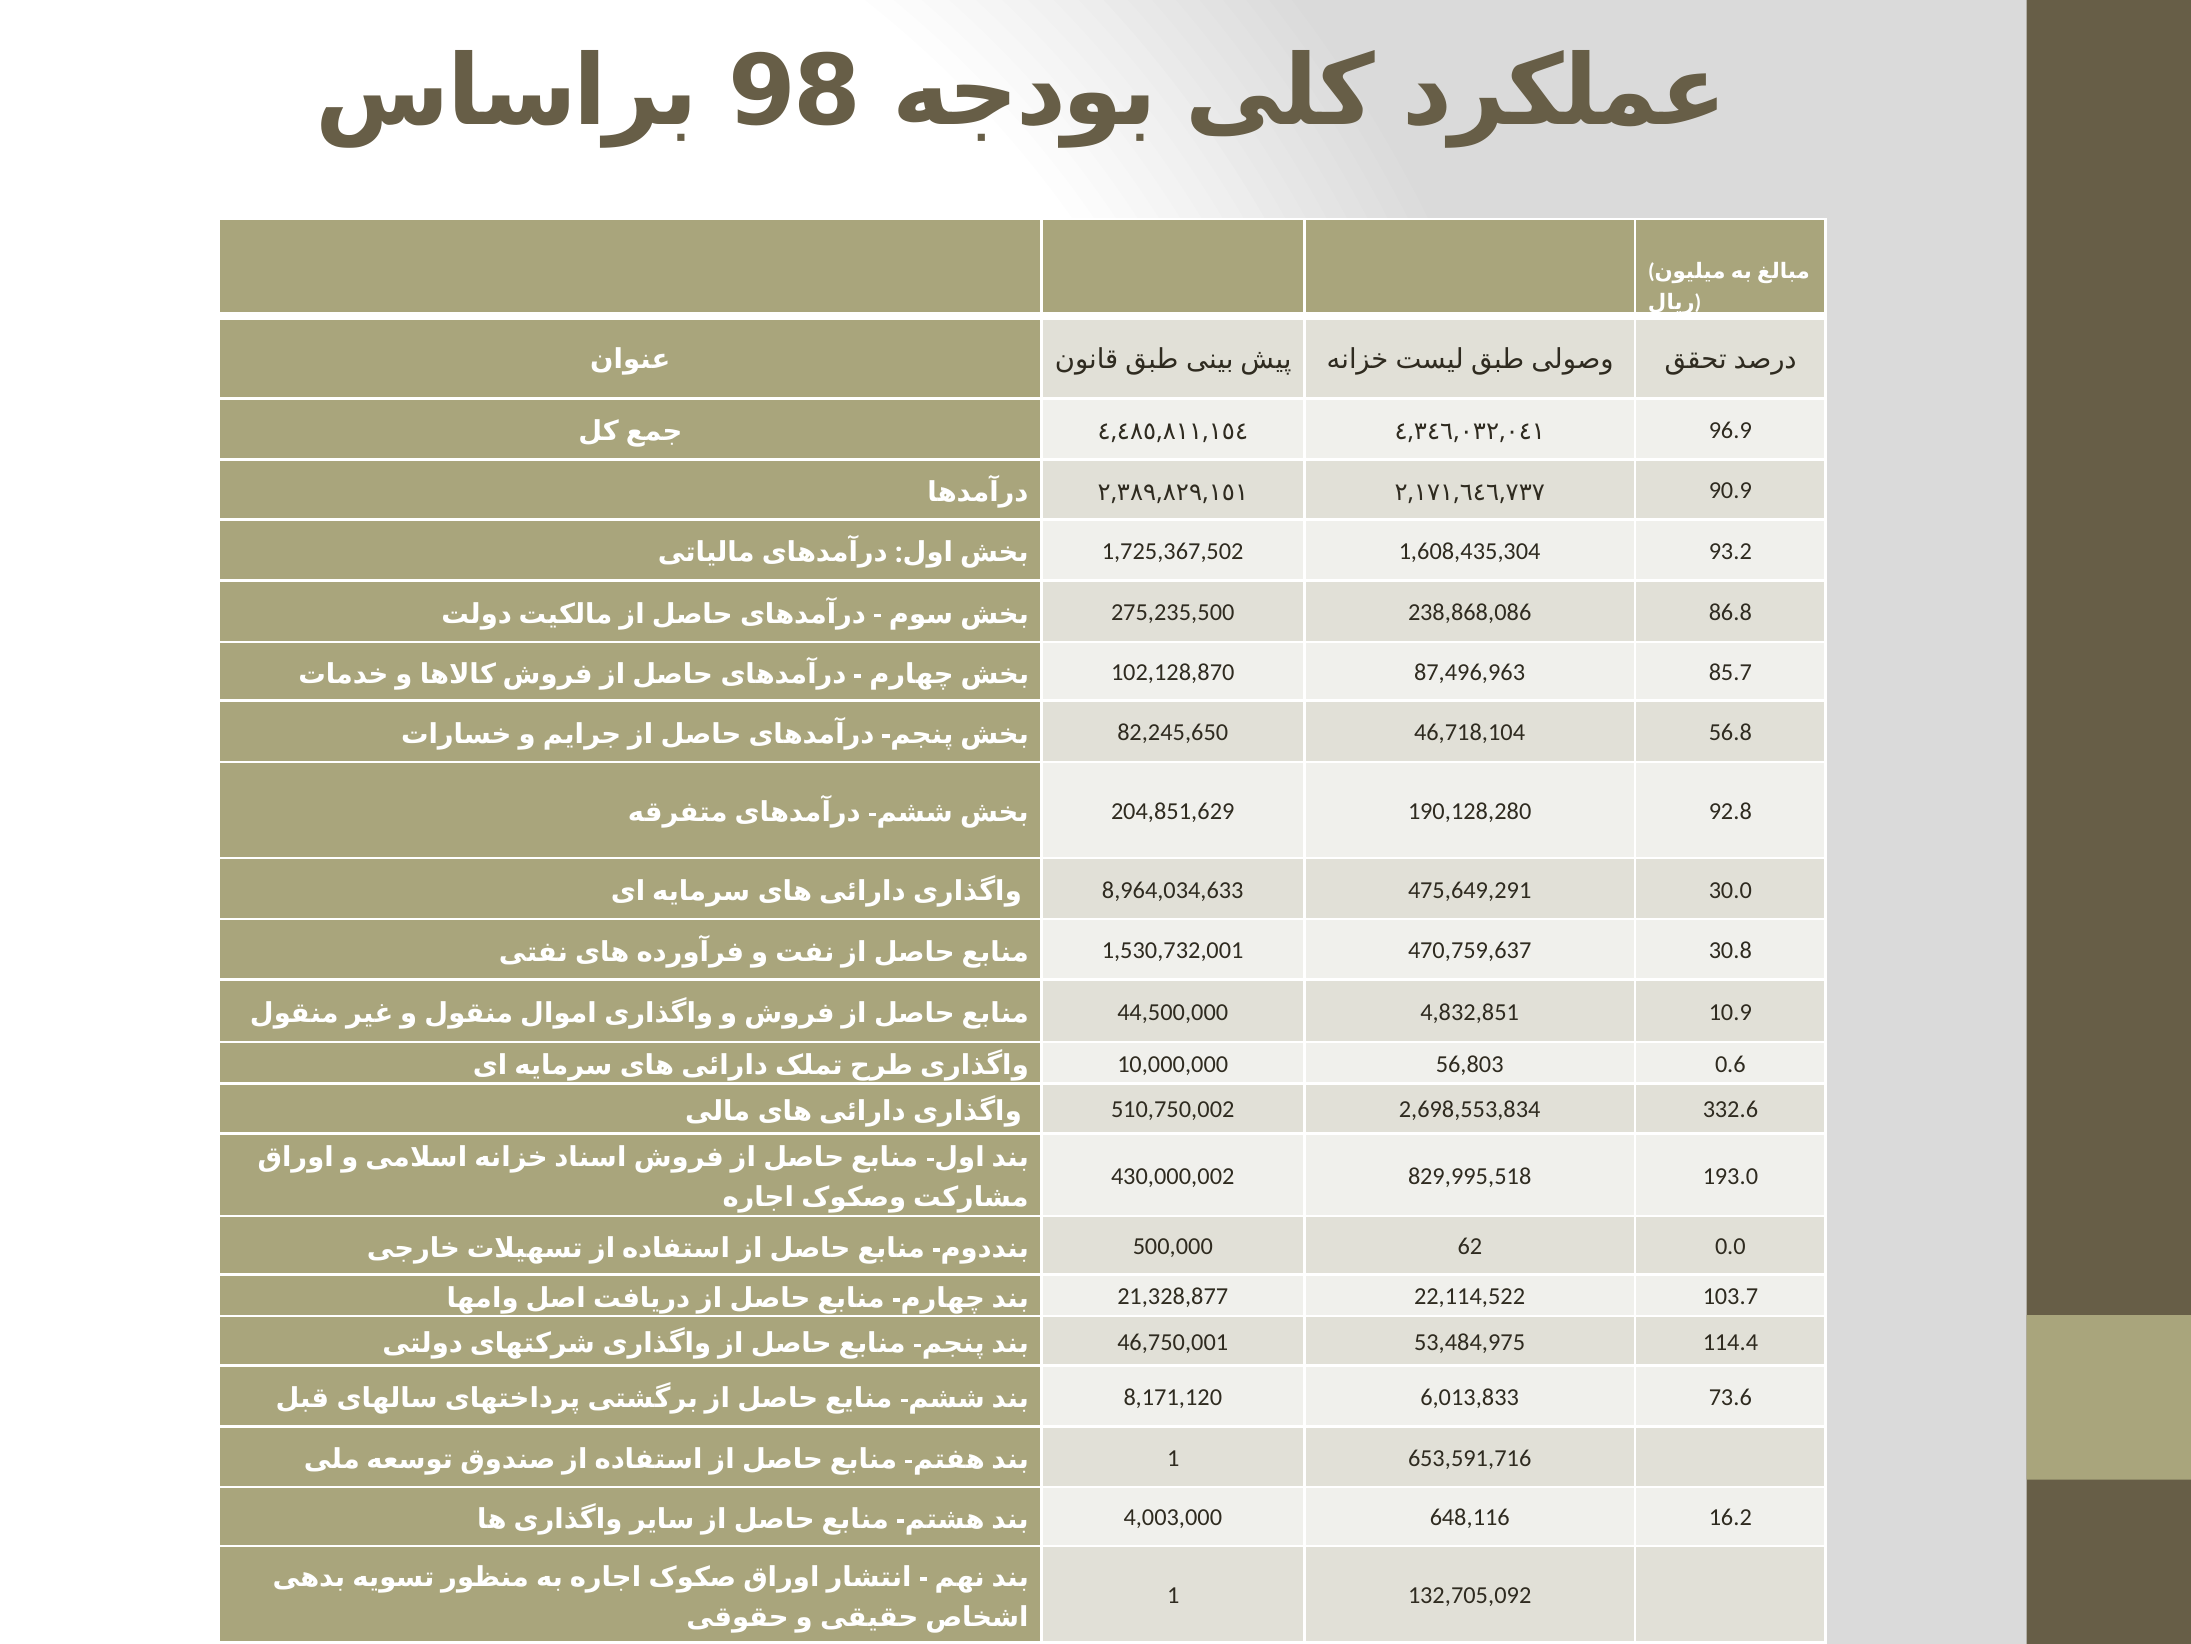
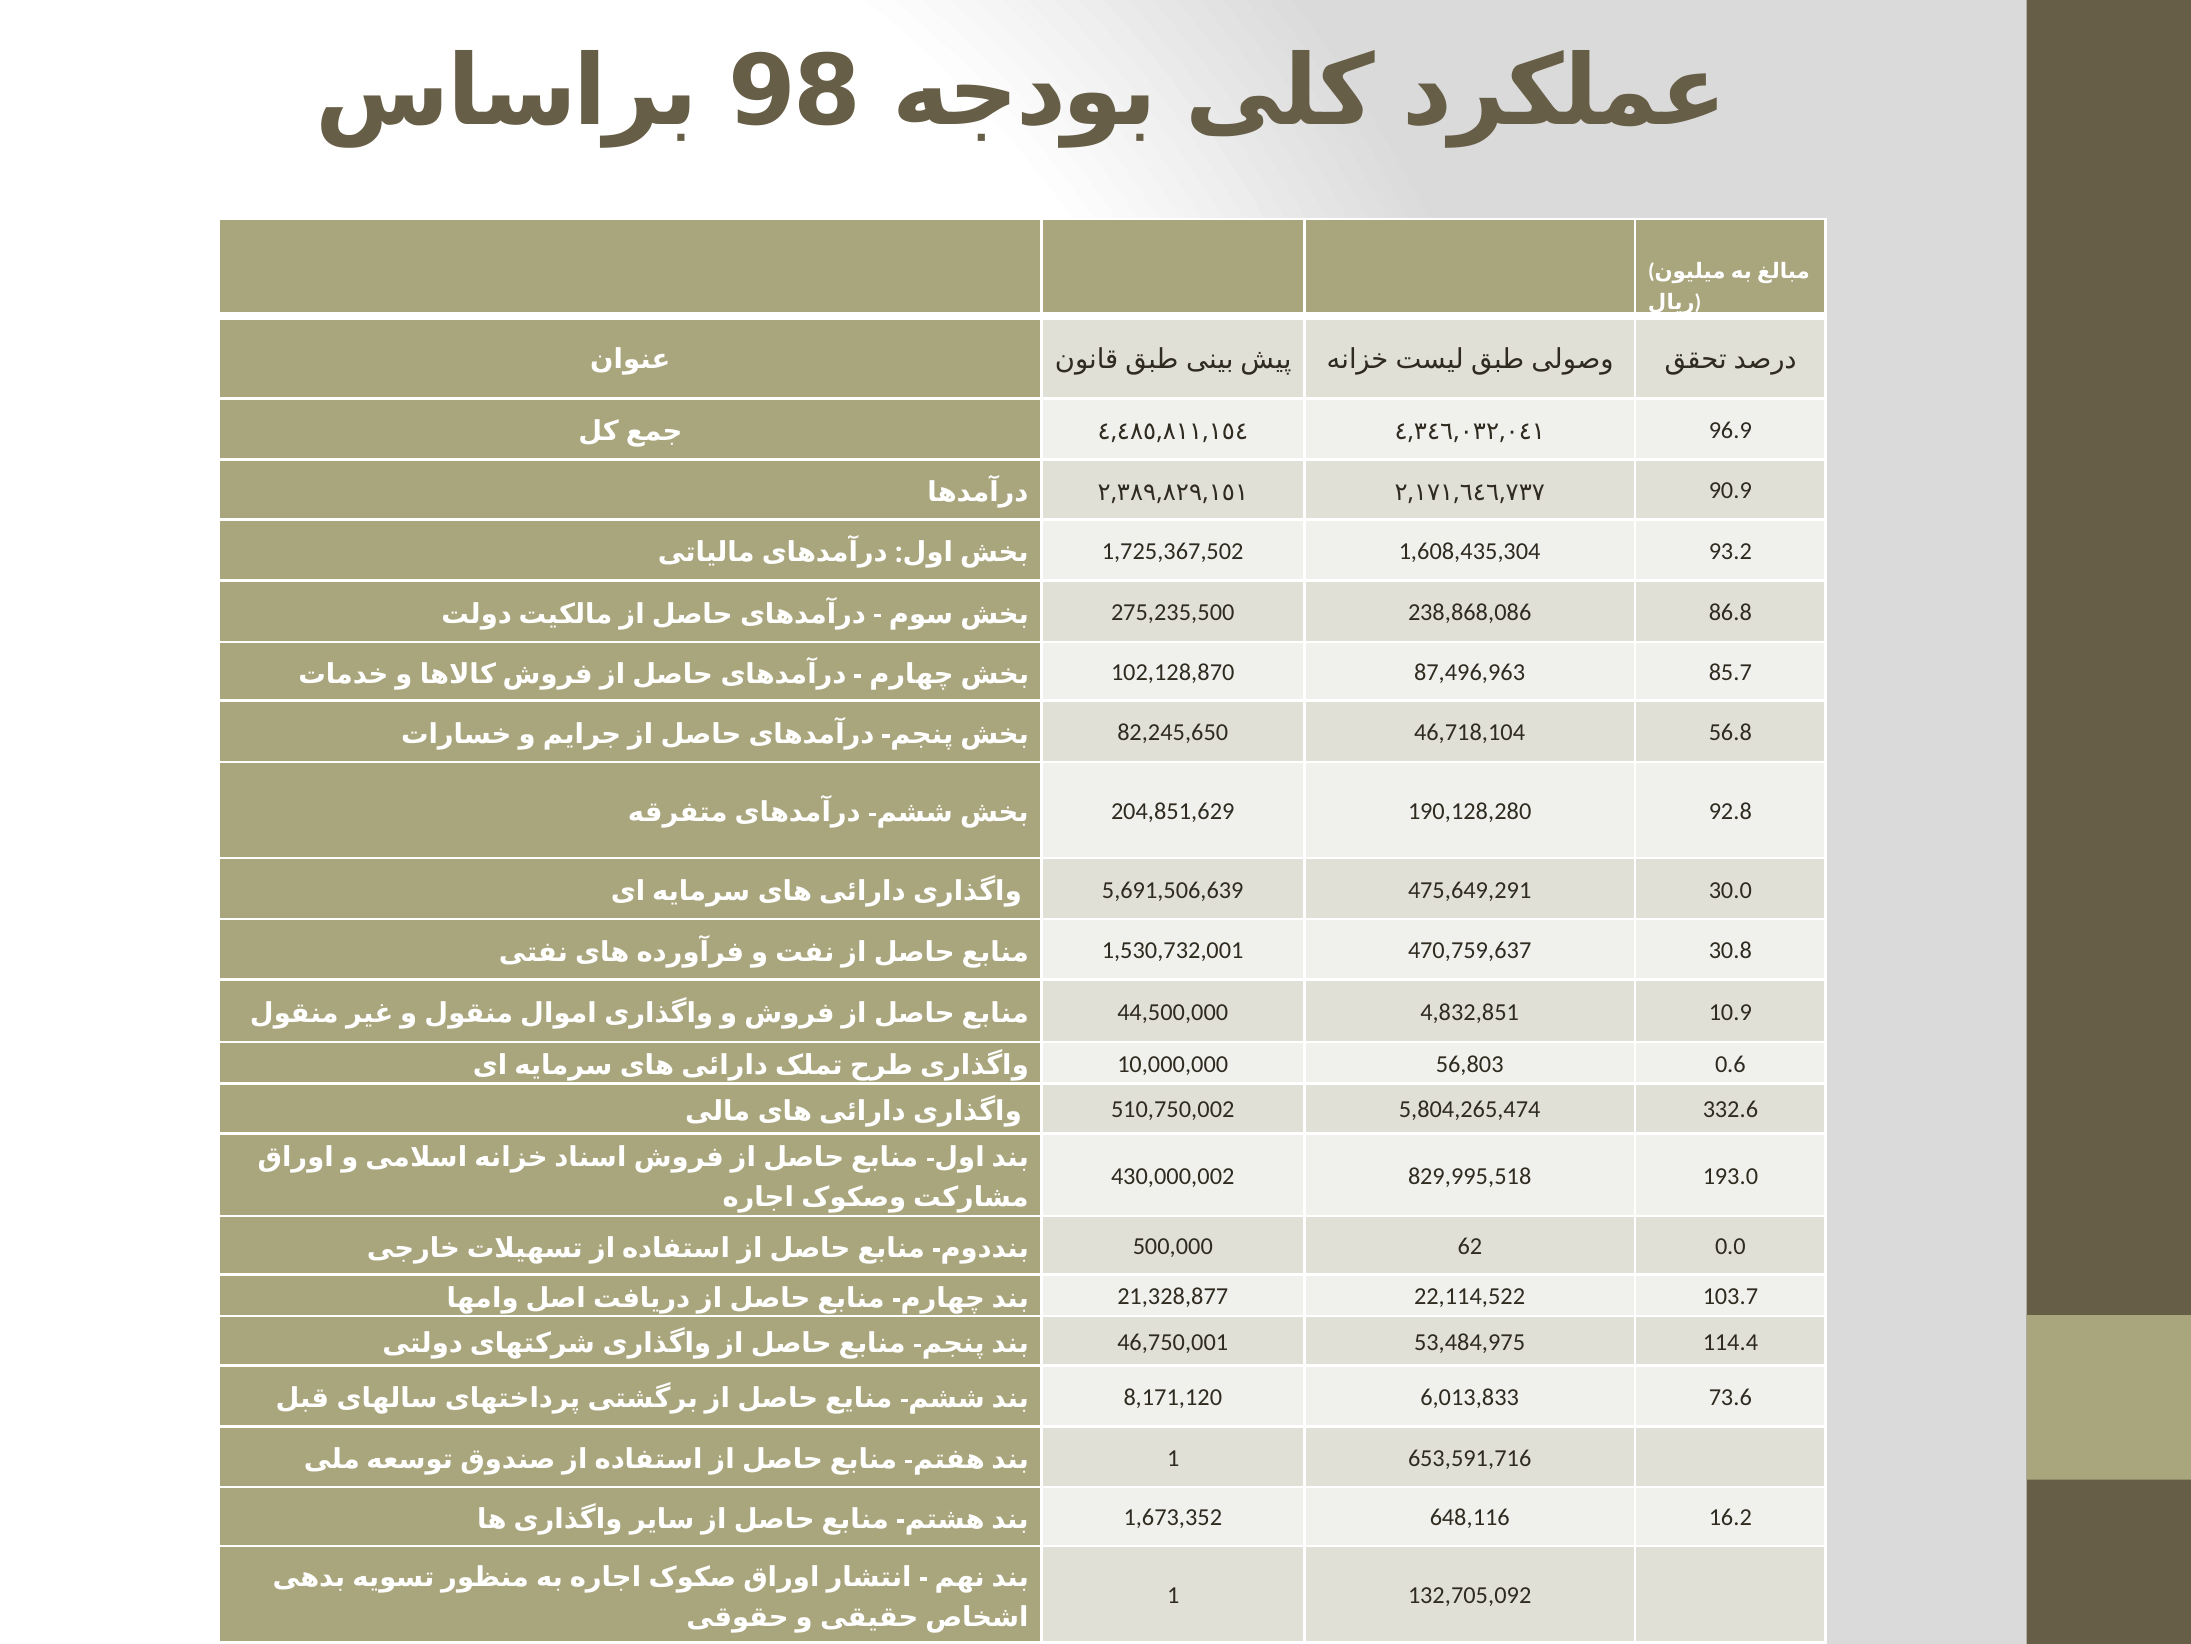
8,964,034,633: 8,964,034,633 -> 5,691,506,639 (1173, 890)
2,698,553,834: 2,698,553,834 -> 5,804,265,474 (1470, 1109)
4,003,000: 4,003,000 -> 1,673,352 (1173, 1517)
